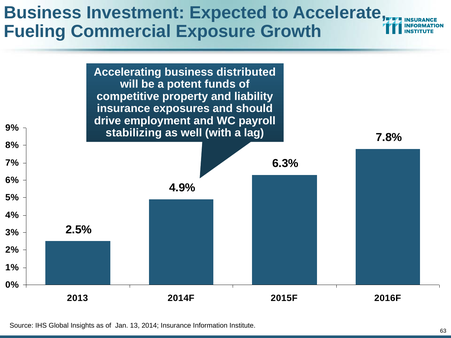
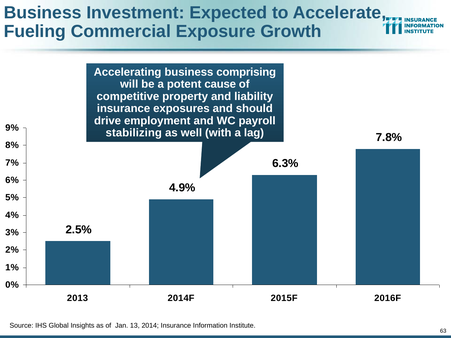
distributed: distributed -> comprising (246, 72)
funds: funds -> cause (220, 84)
